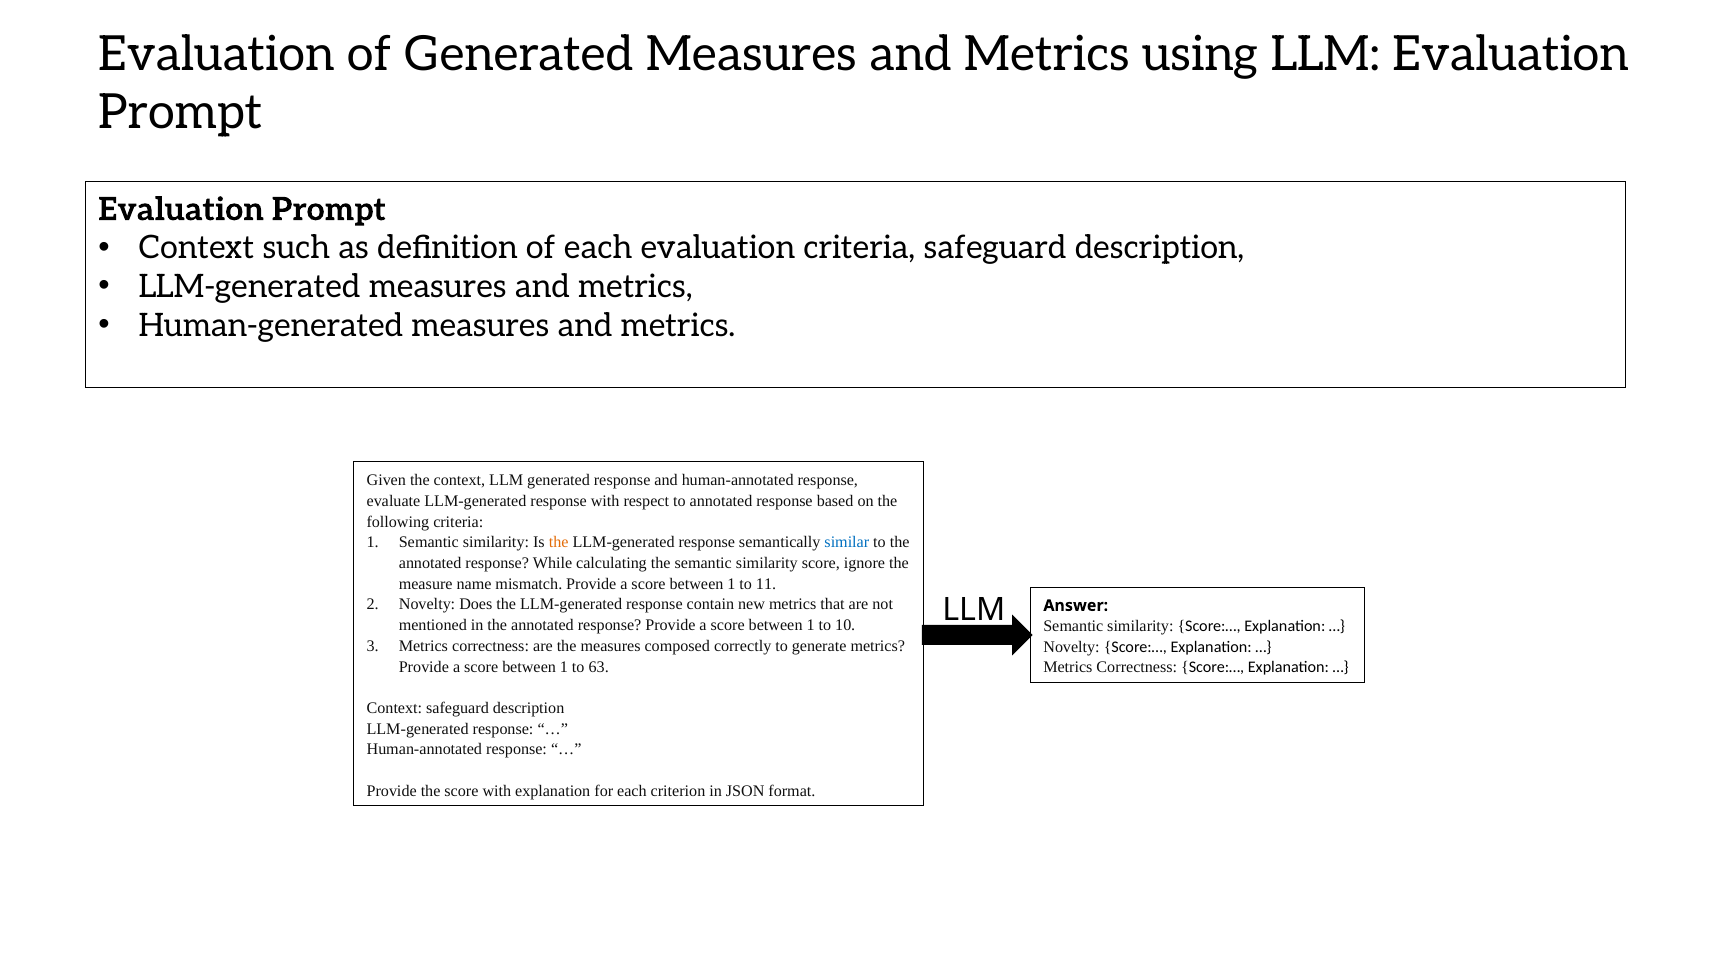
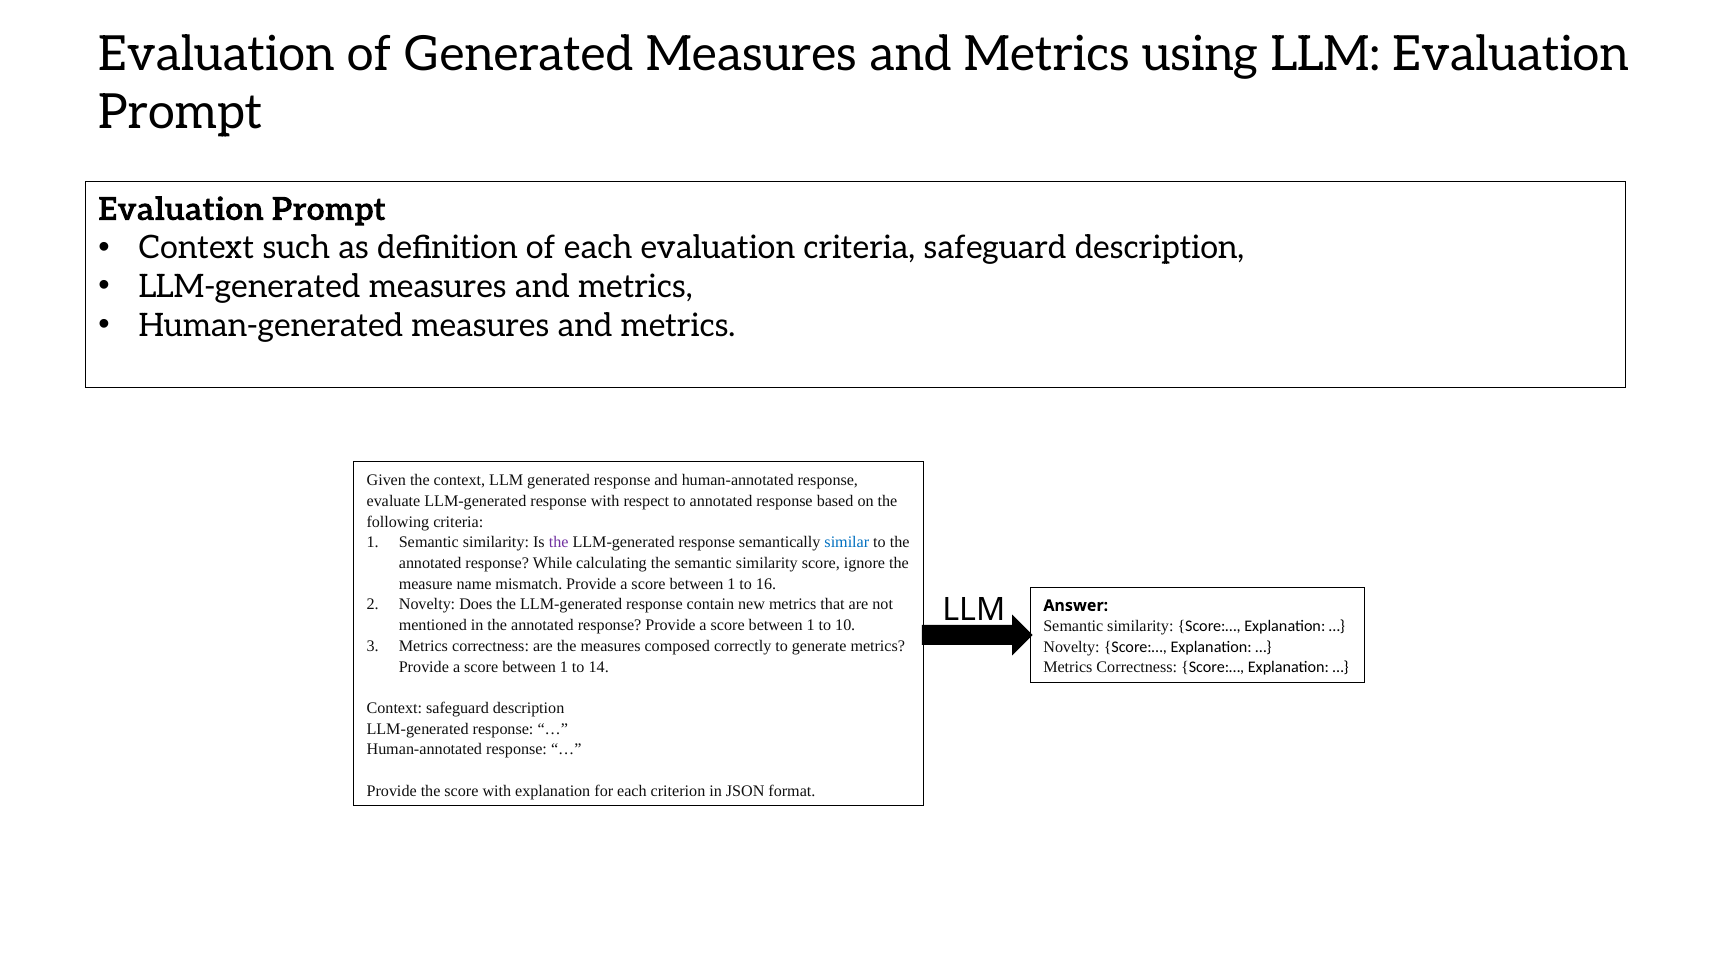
the colour: orange -> purple (559, 542)
11: 11 -> 16 (766, 584)
63: 63 -> 14 (599, 667)
